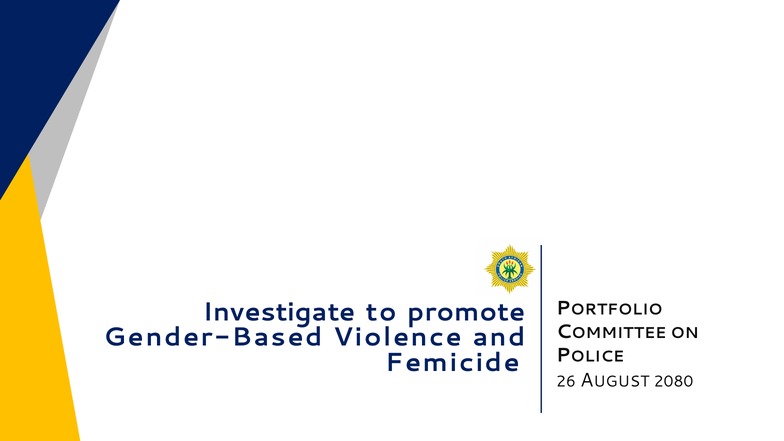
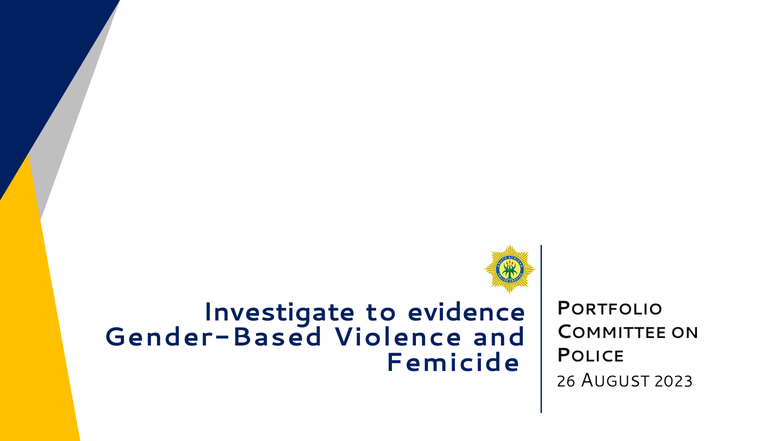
promote: promote -> evidence (467, 312)
2080: 2080 -> 2023 (674, 382)
